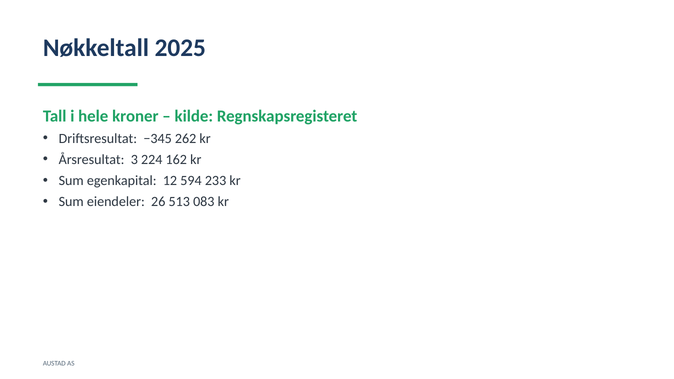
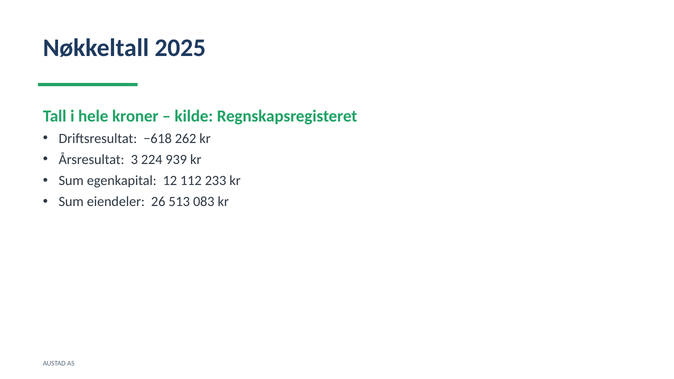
−345: −345 -> −618 (158, 139)
162: 162 -> 939 (176, 160)
594: 594 -> 112 (191, 181)
